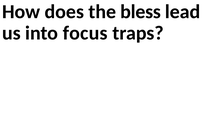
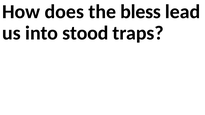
focus: focus -> stood (85, 33)
